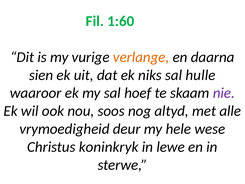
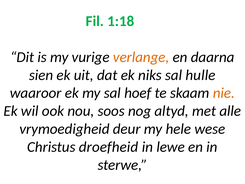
1:60: 1:60 -> 1:18 (121, 21)
nie colour: purple -> orange (224, 93)
koninkryk: koninkryk -> droefheid (109, 147)
